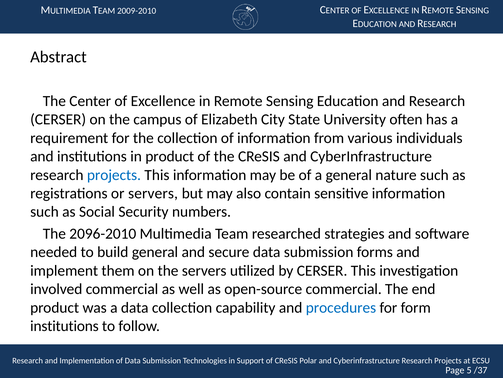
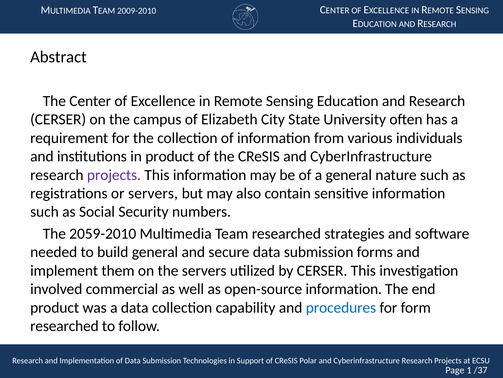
projects colour: blue -> purple (114, 175)
2096-2010: 2096-2010 -> 2059-2010 (103, 233)
open-source commercial: commercial -> information (344, 289)
institutions: institutions -> researched (64, 325)
5: 5 -> 1 (469, 370)
